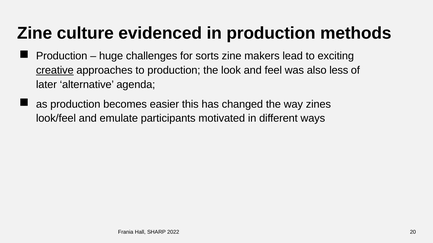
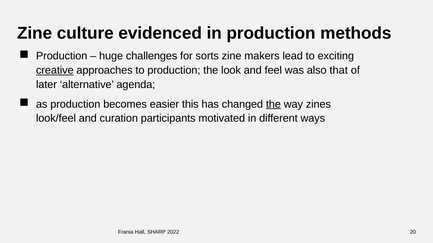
less: less -> that (339, 70)
the underline: none -> present (273, 104)
emulate: emulate -> curation (119, 119)
